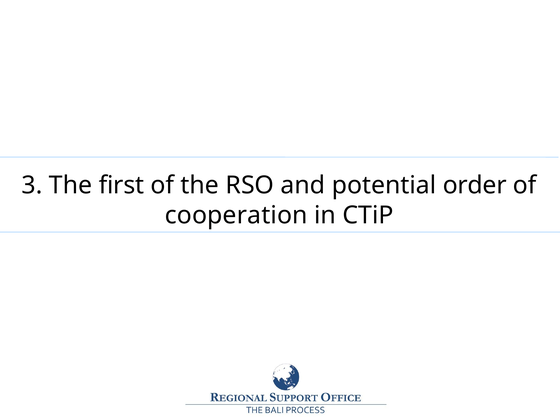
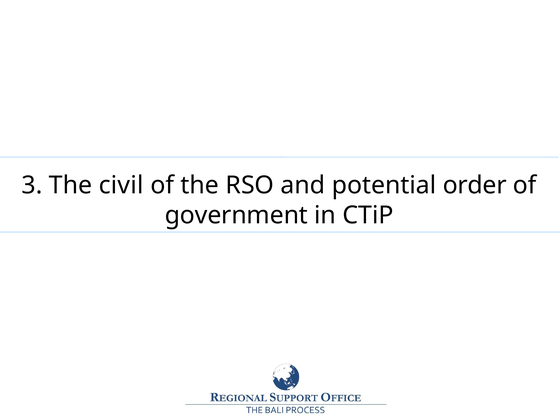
first: first -> civil (121, 185)
cooperation: cooperation -> government (236, 215)
